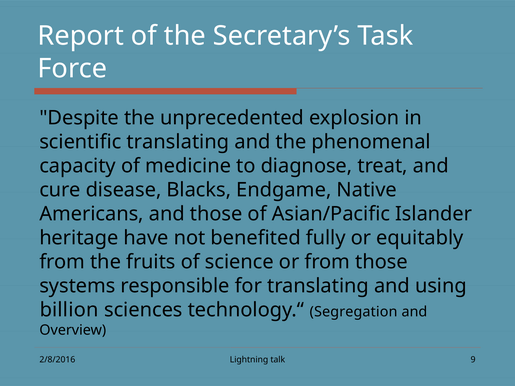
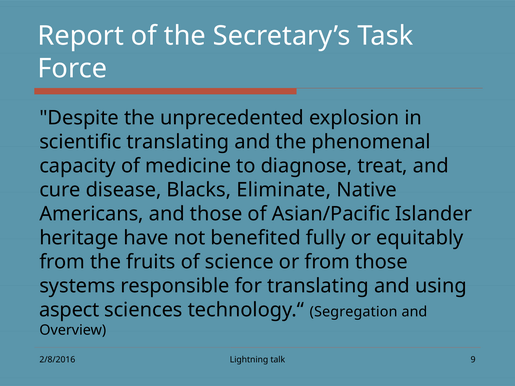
Endgame: Endgame -> Eliminate (284, 190)
billion: billion -> aspect (69, 310)
